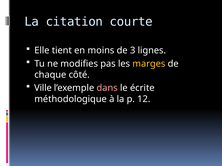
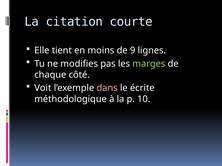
3: 3 -> 9 (133, 51)
marges colour: yellow -> light green (149, 64)
Ville: Ville -> Voit (43, 88)
12: 12 -> 10 (144, 99)
